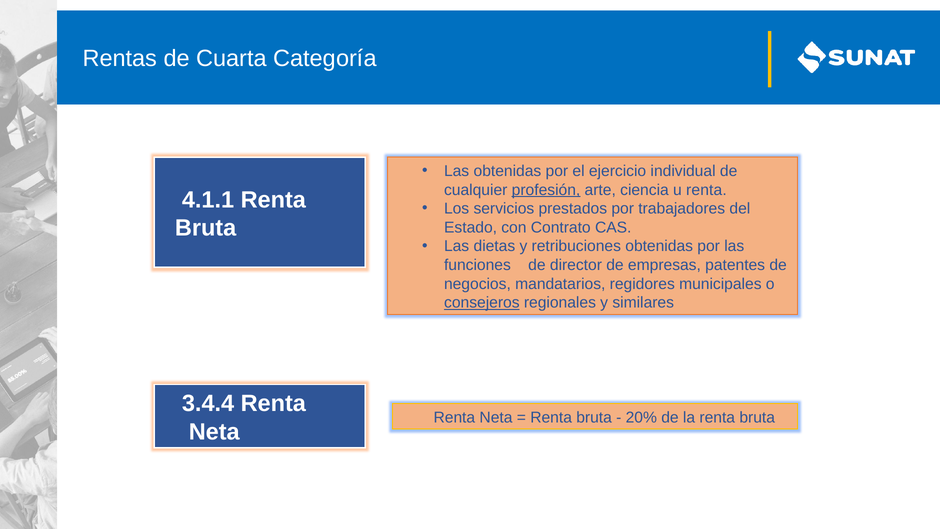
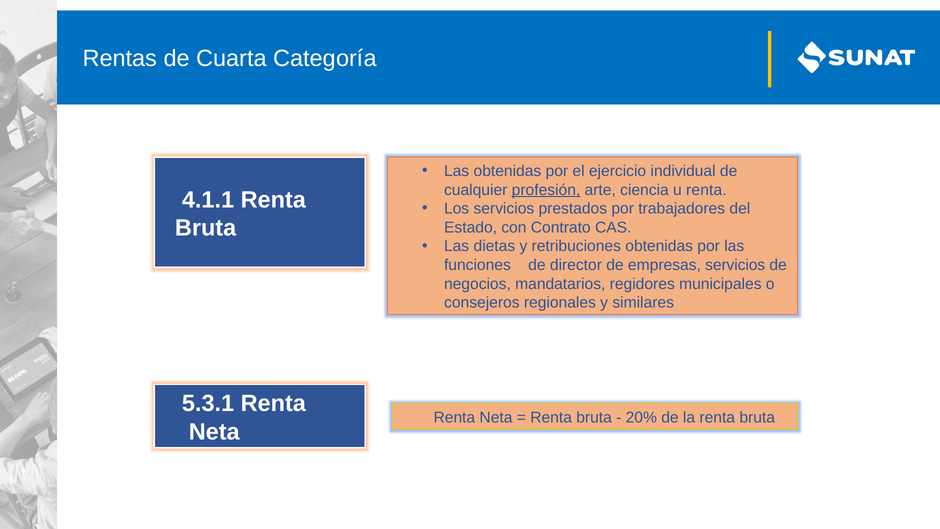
empresas patentes: patentes -> servicios (735, 265)
consejeros underline: present -> none (482, 303)
3.4.4: 3.4.4 -> 5.3.1 (208, 404)
